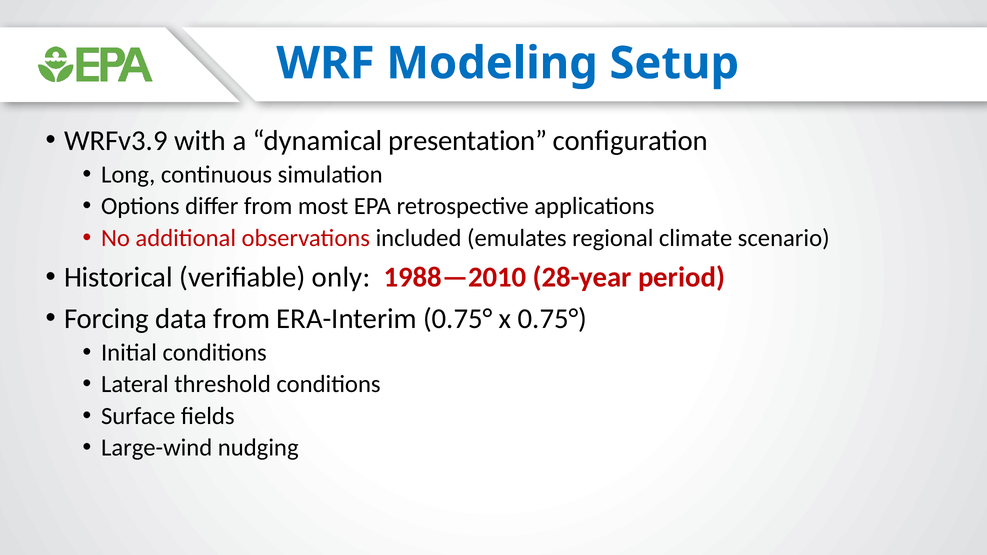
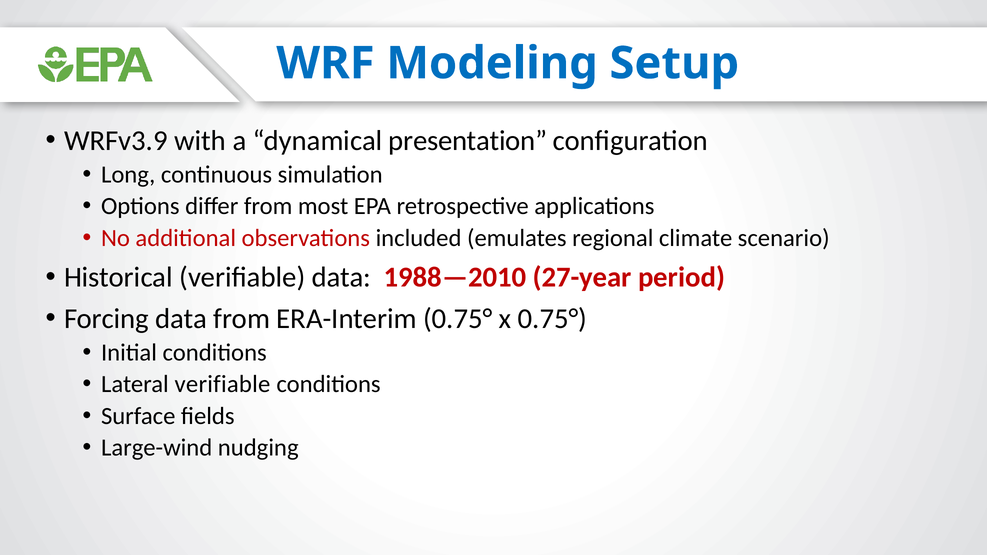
verifiable only: only -> data (341, 277)
28-year: 28-year -> 27-year (582, 277)
Lateral threshold: threshold -> verifiable (222, 384)
